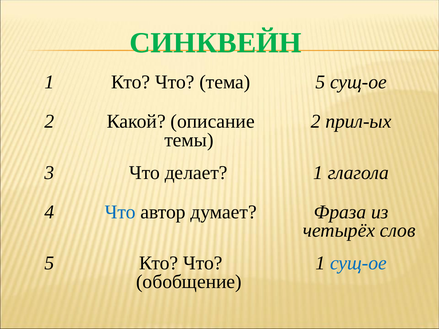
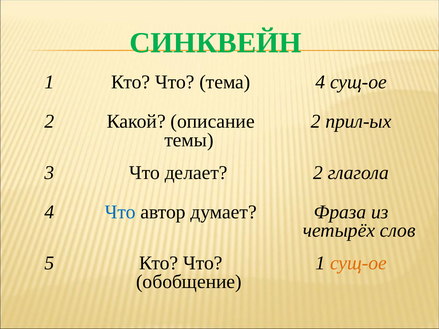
тема 5: 5 -> 4 (320, 82)
делает 1: 1 -> 2 (318, 173)
сущ-ое colour: blue -> orange (358, 263)
